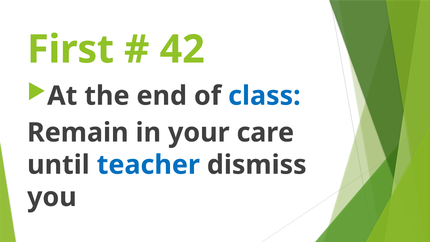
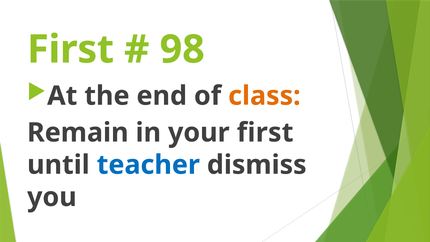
42: 42 -> 98 (182, 50)
class colour: blue -> orange (264, 96)
your care: care -> first (265, 133)
